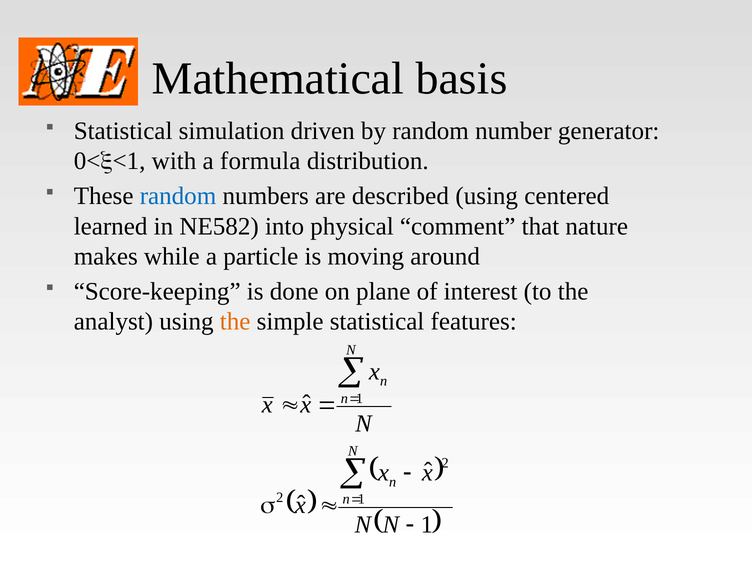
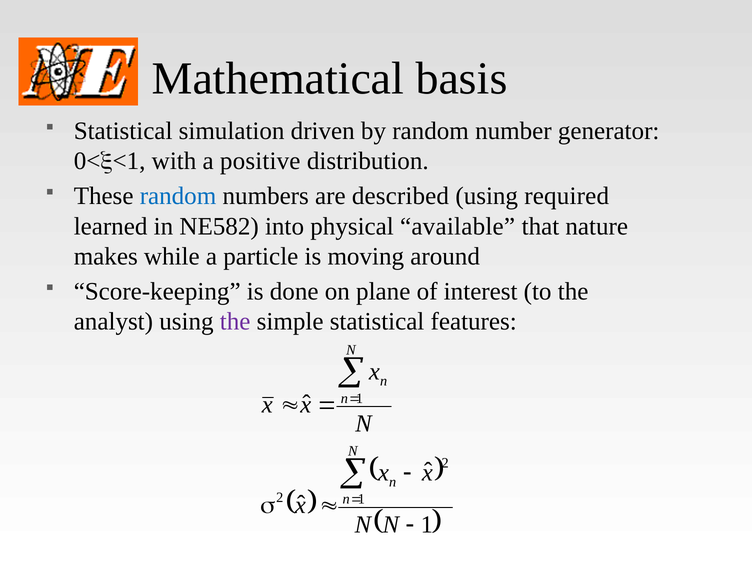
formula: formula -> positive (260, 161)
centered: centered -> required (567, 196)
comment: comment -> available (458, 226)
the colour: orange -> purple (235, 322)
